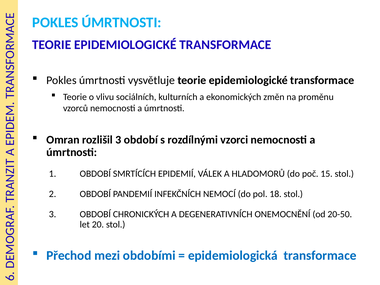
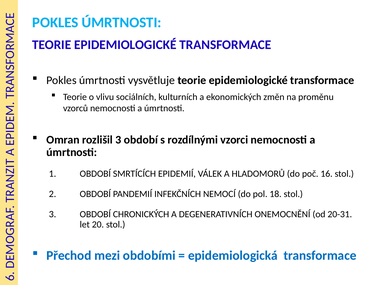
15: 15 -> 16 (327, 174)
20-50: 20-50 -> 20-31 (340, 214)
